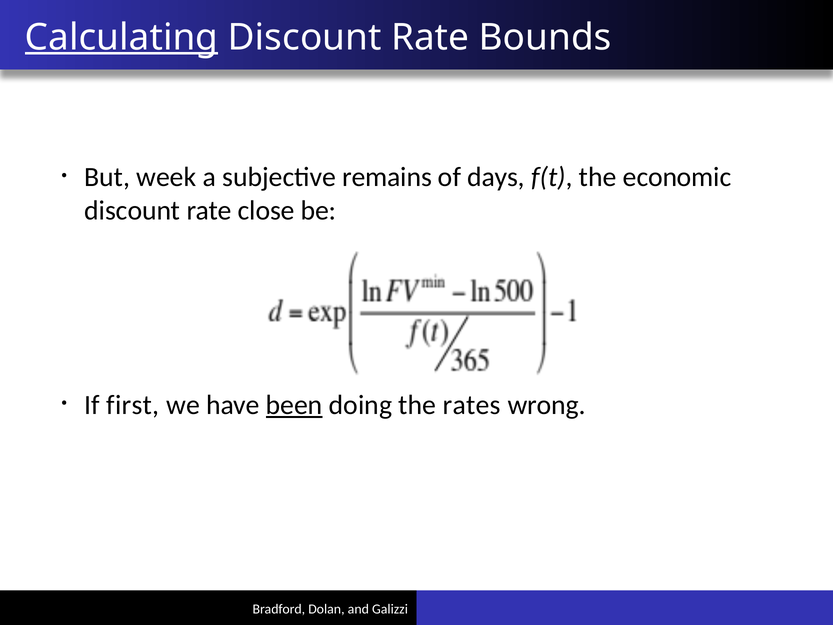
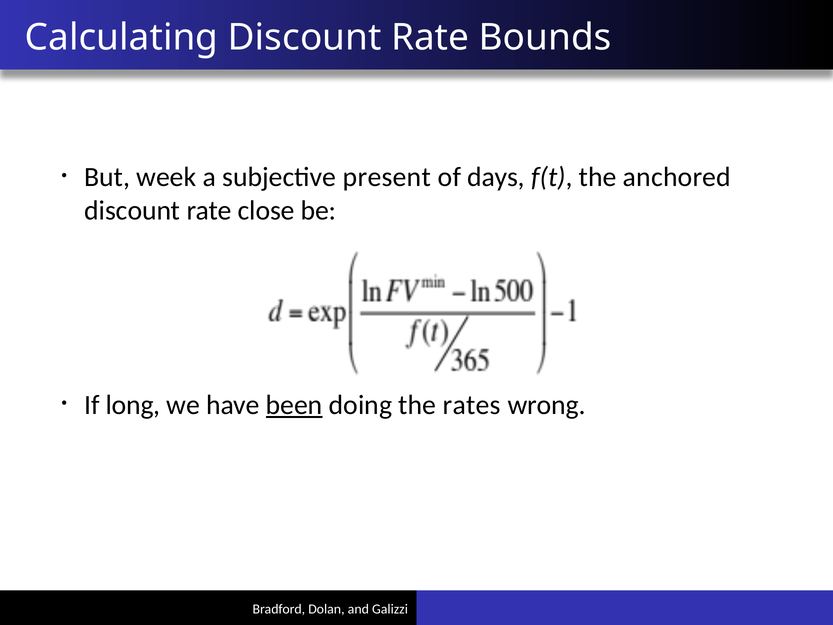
Calculating underline: present -> none (122, 37)
remains: remains -> present (387, 177)
economic: economic -> anchored (677, 177)
first: first -> long (133, 405)
